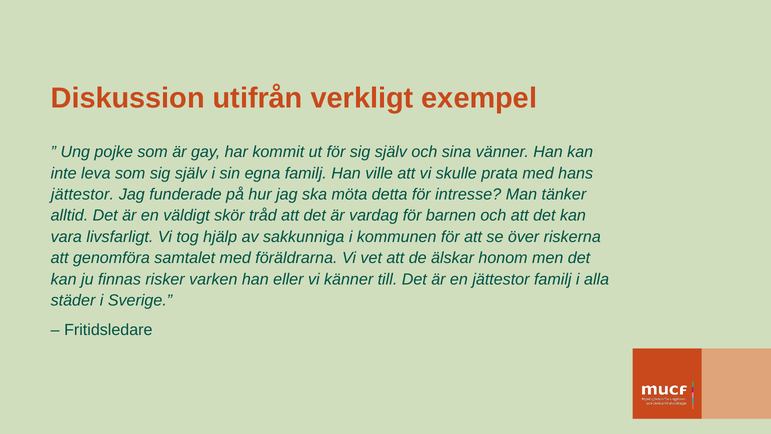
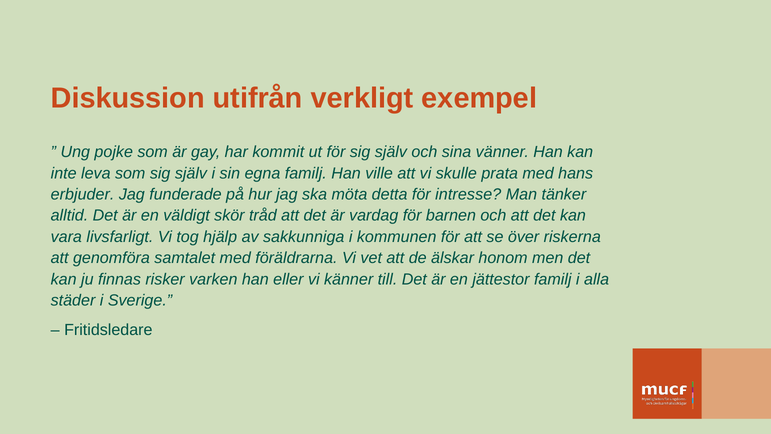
jättestor: jättestor -> erbjuder (83, 194)
